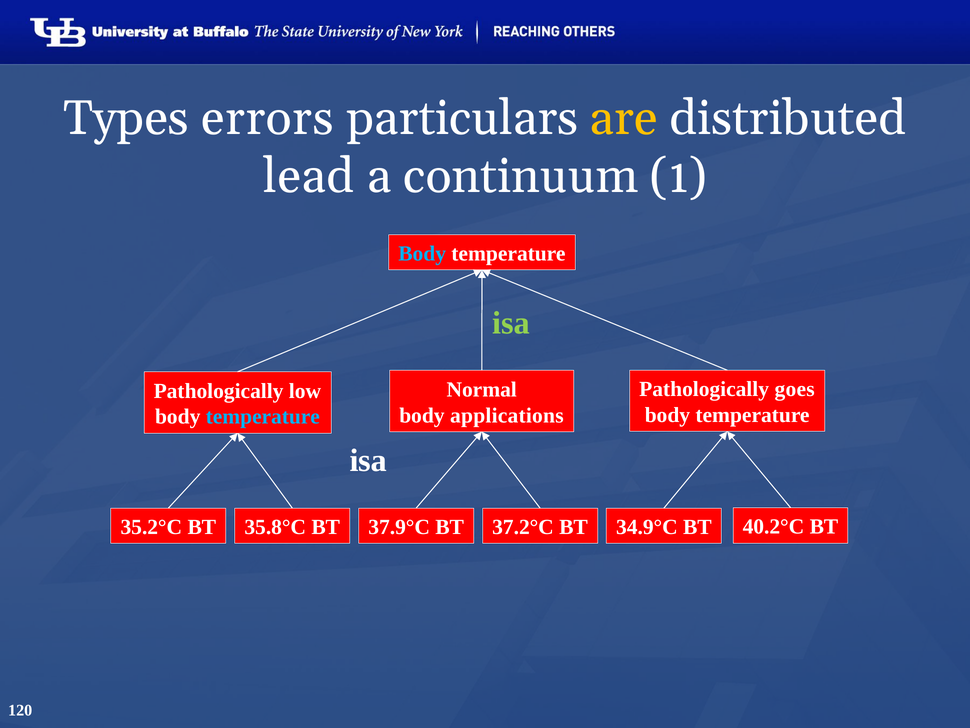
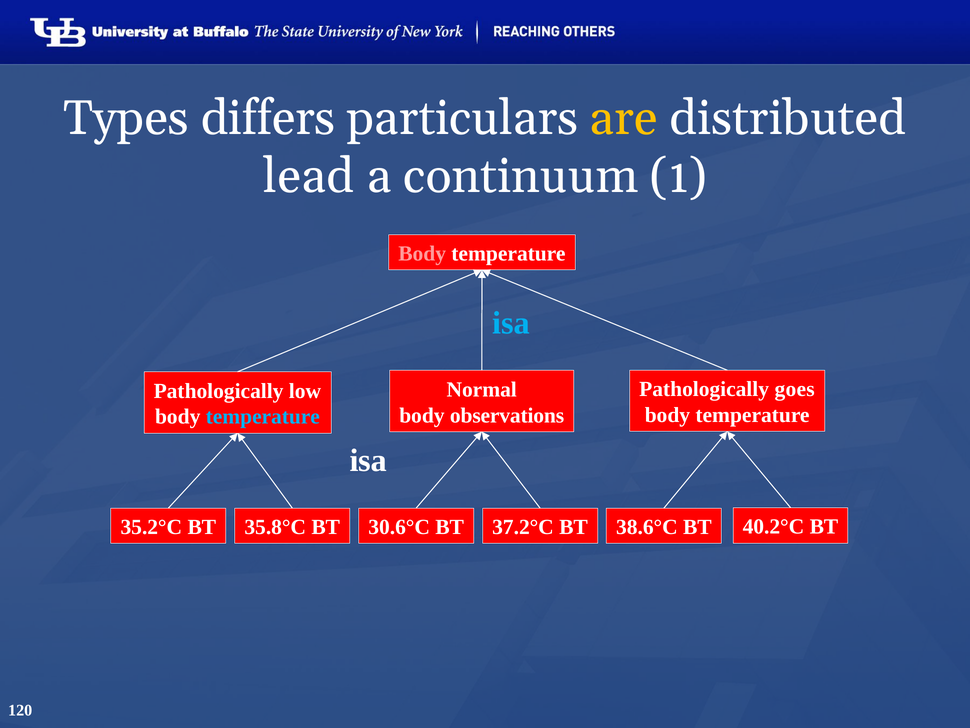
errors: errors -> differs (268, 118)
Body colour: light blue -> pink (422, 254)
isa colour: light green -> light blue (511, 323)
applications: applications -> observations (507, 415)
37.9°C: 37.9°C -> 30.6°C (399, 527)
34.9°C: 34.9°C -> 38.6°C (647, 527)
